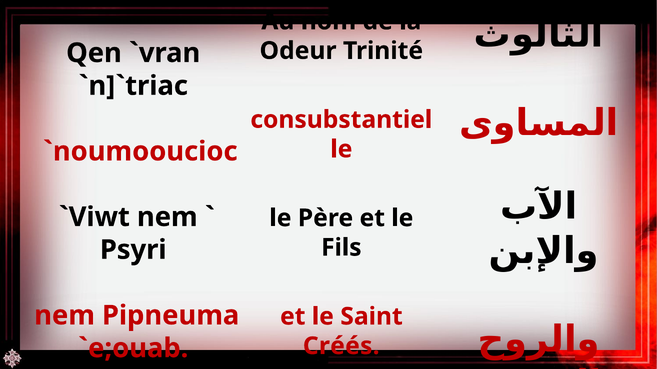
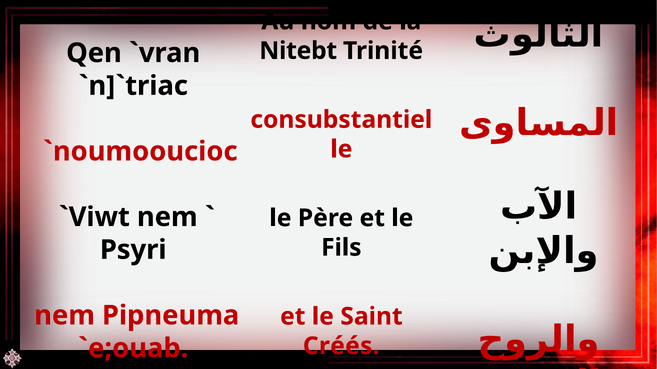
Odeur: Odeur -> Nitebt (298, 51)
